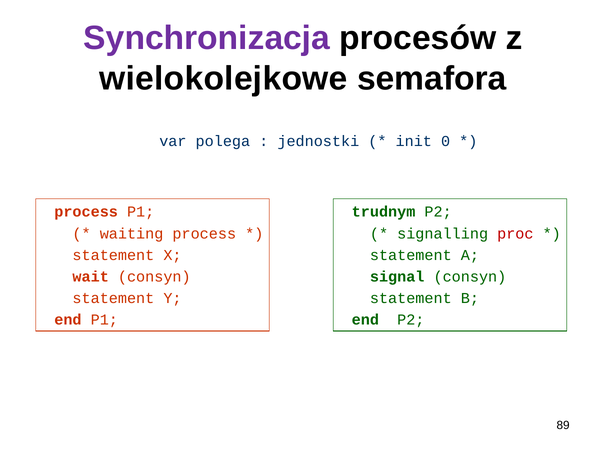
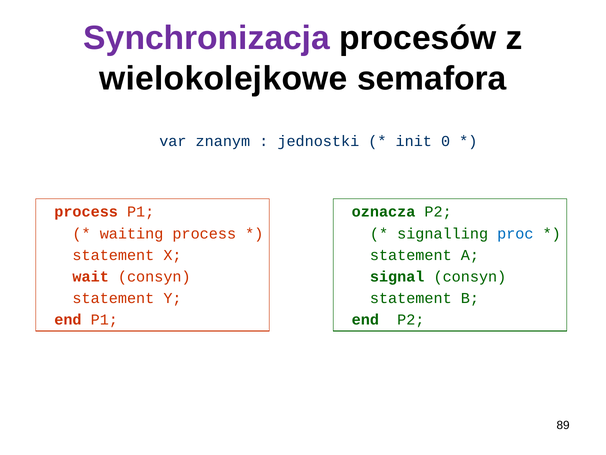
polega: polega -> znanym (223, 141)
trudnym: trudnym -> oznacza (384, 212)
proc colour: red -> blue (515, 233)
